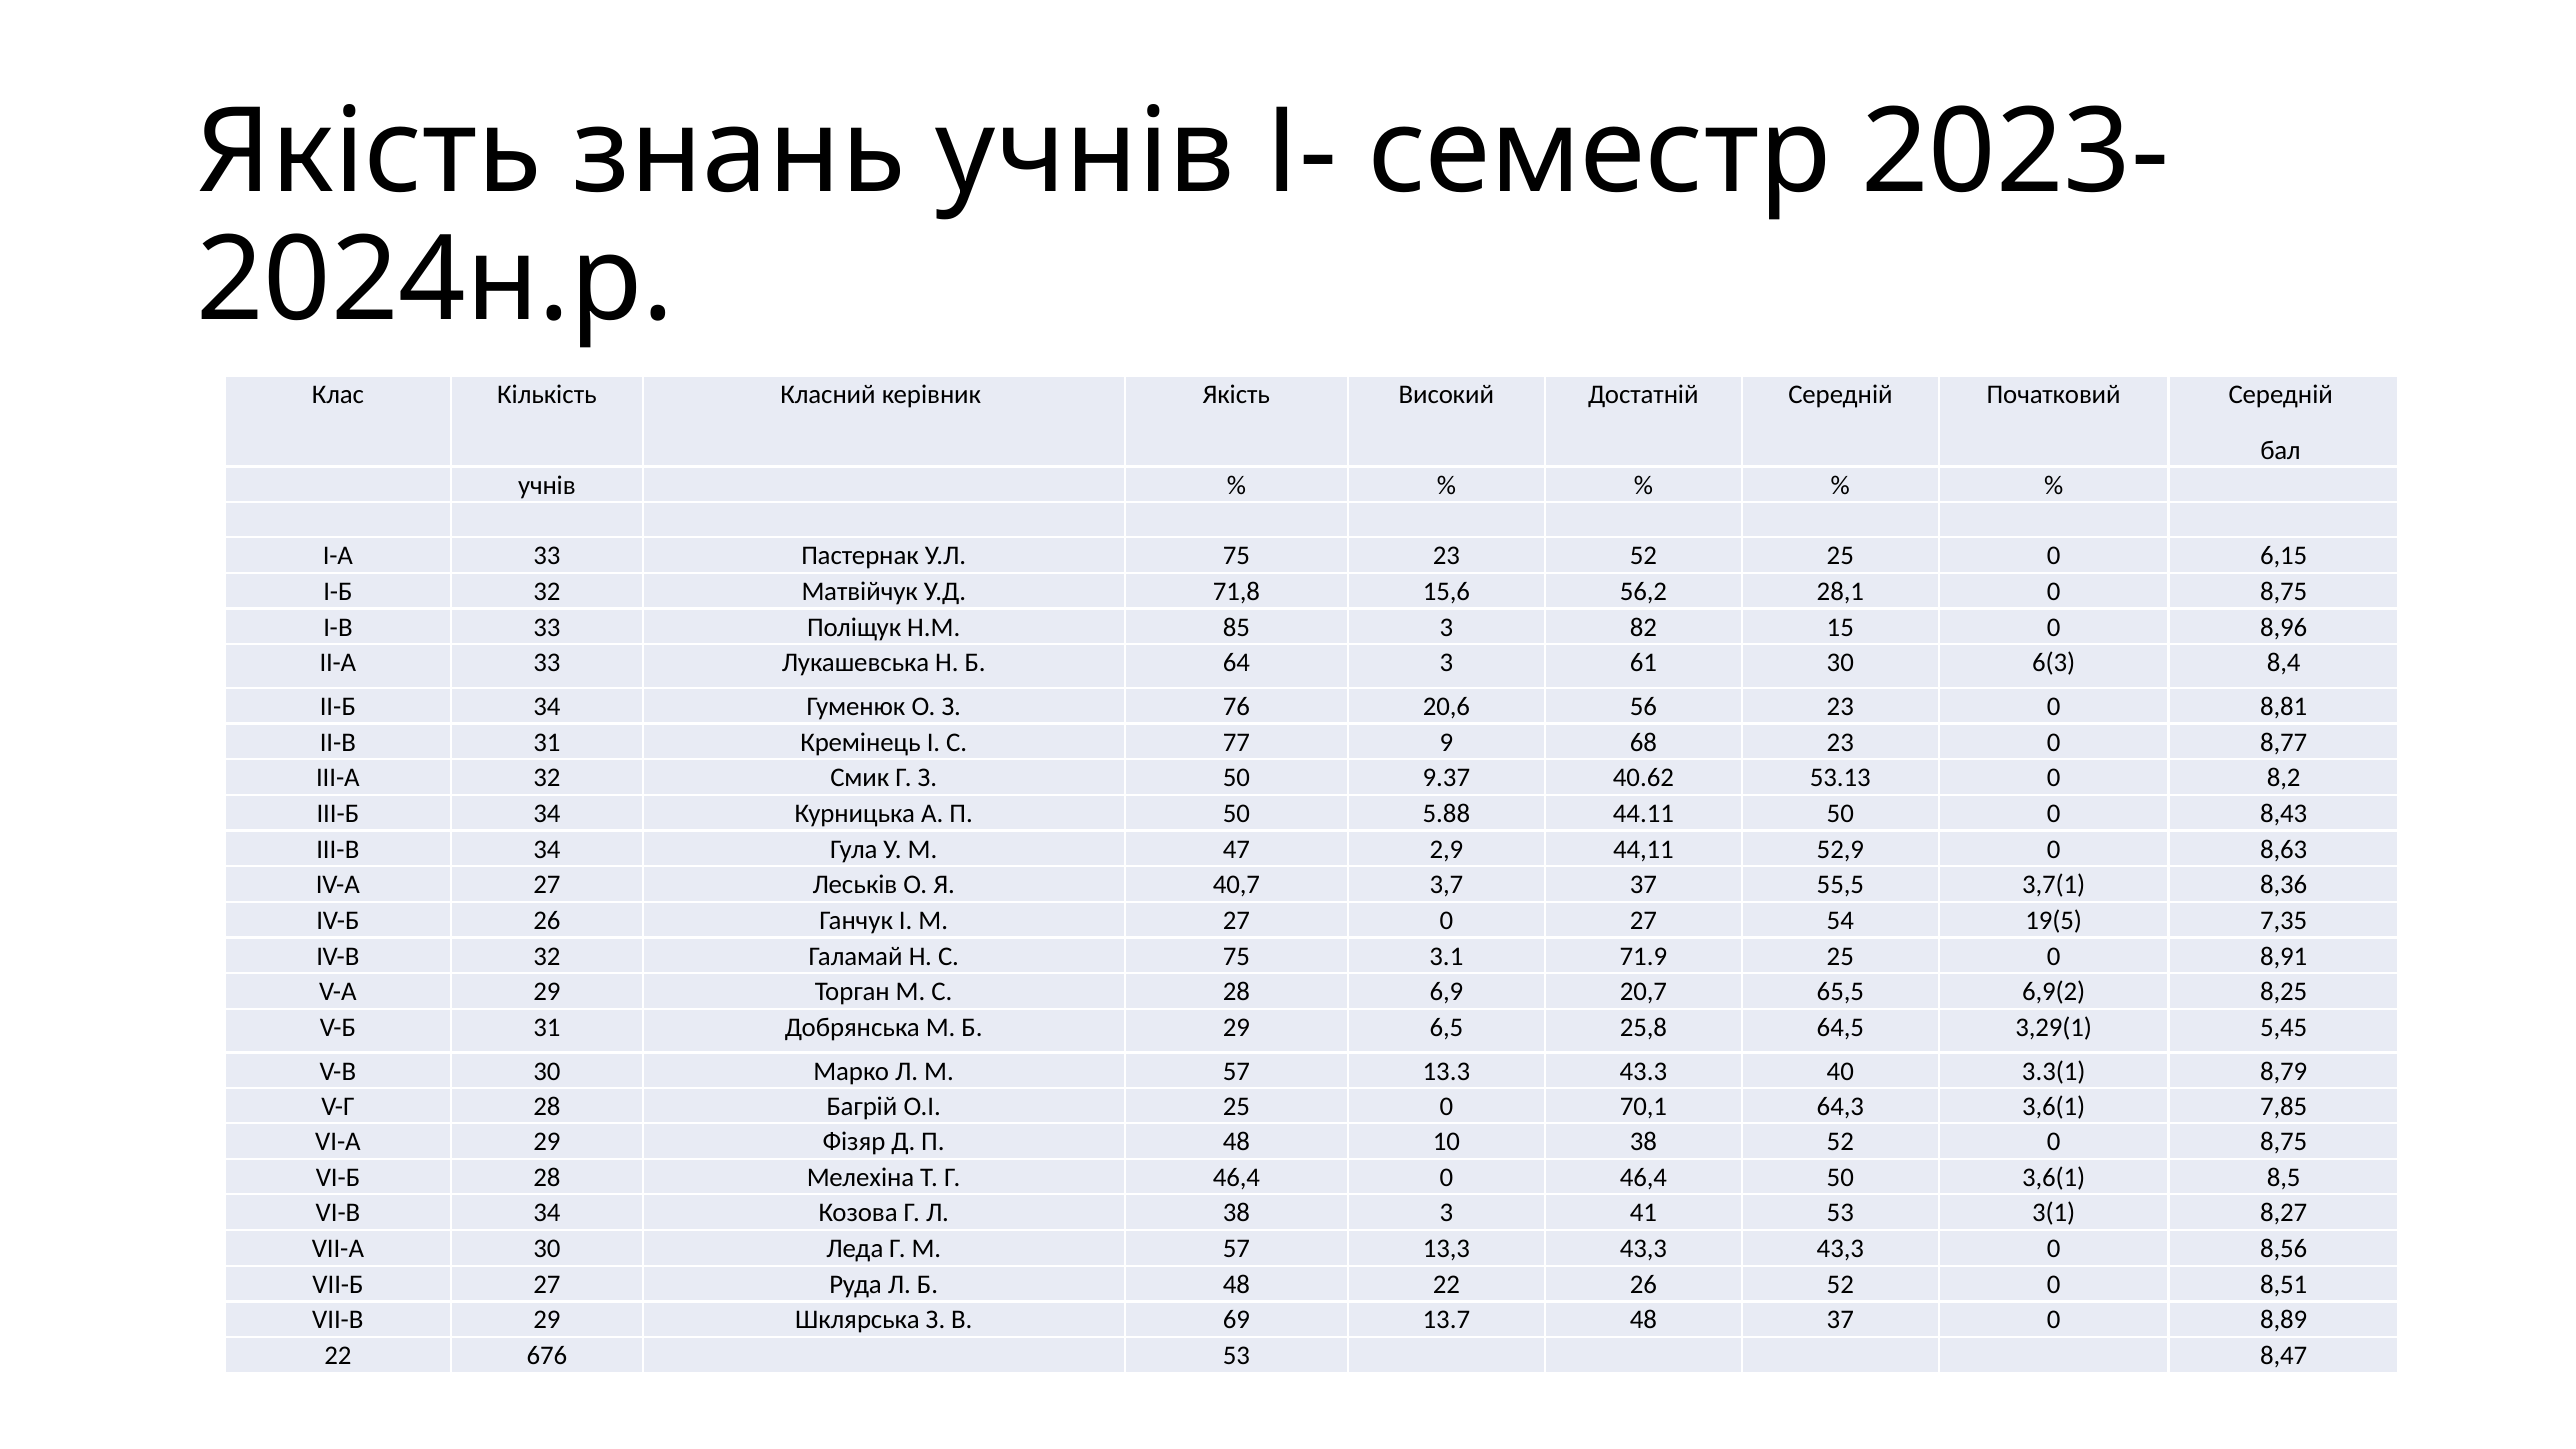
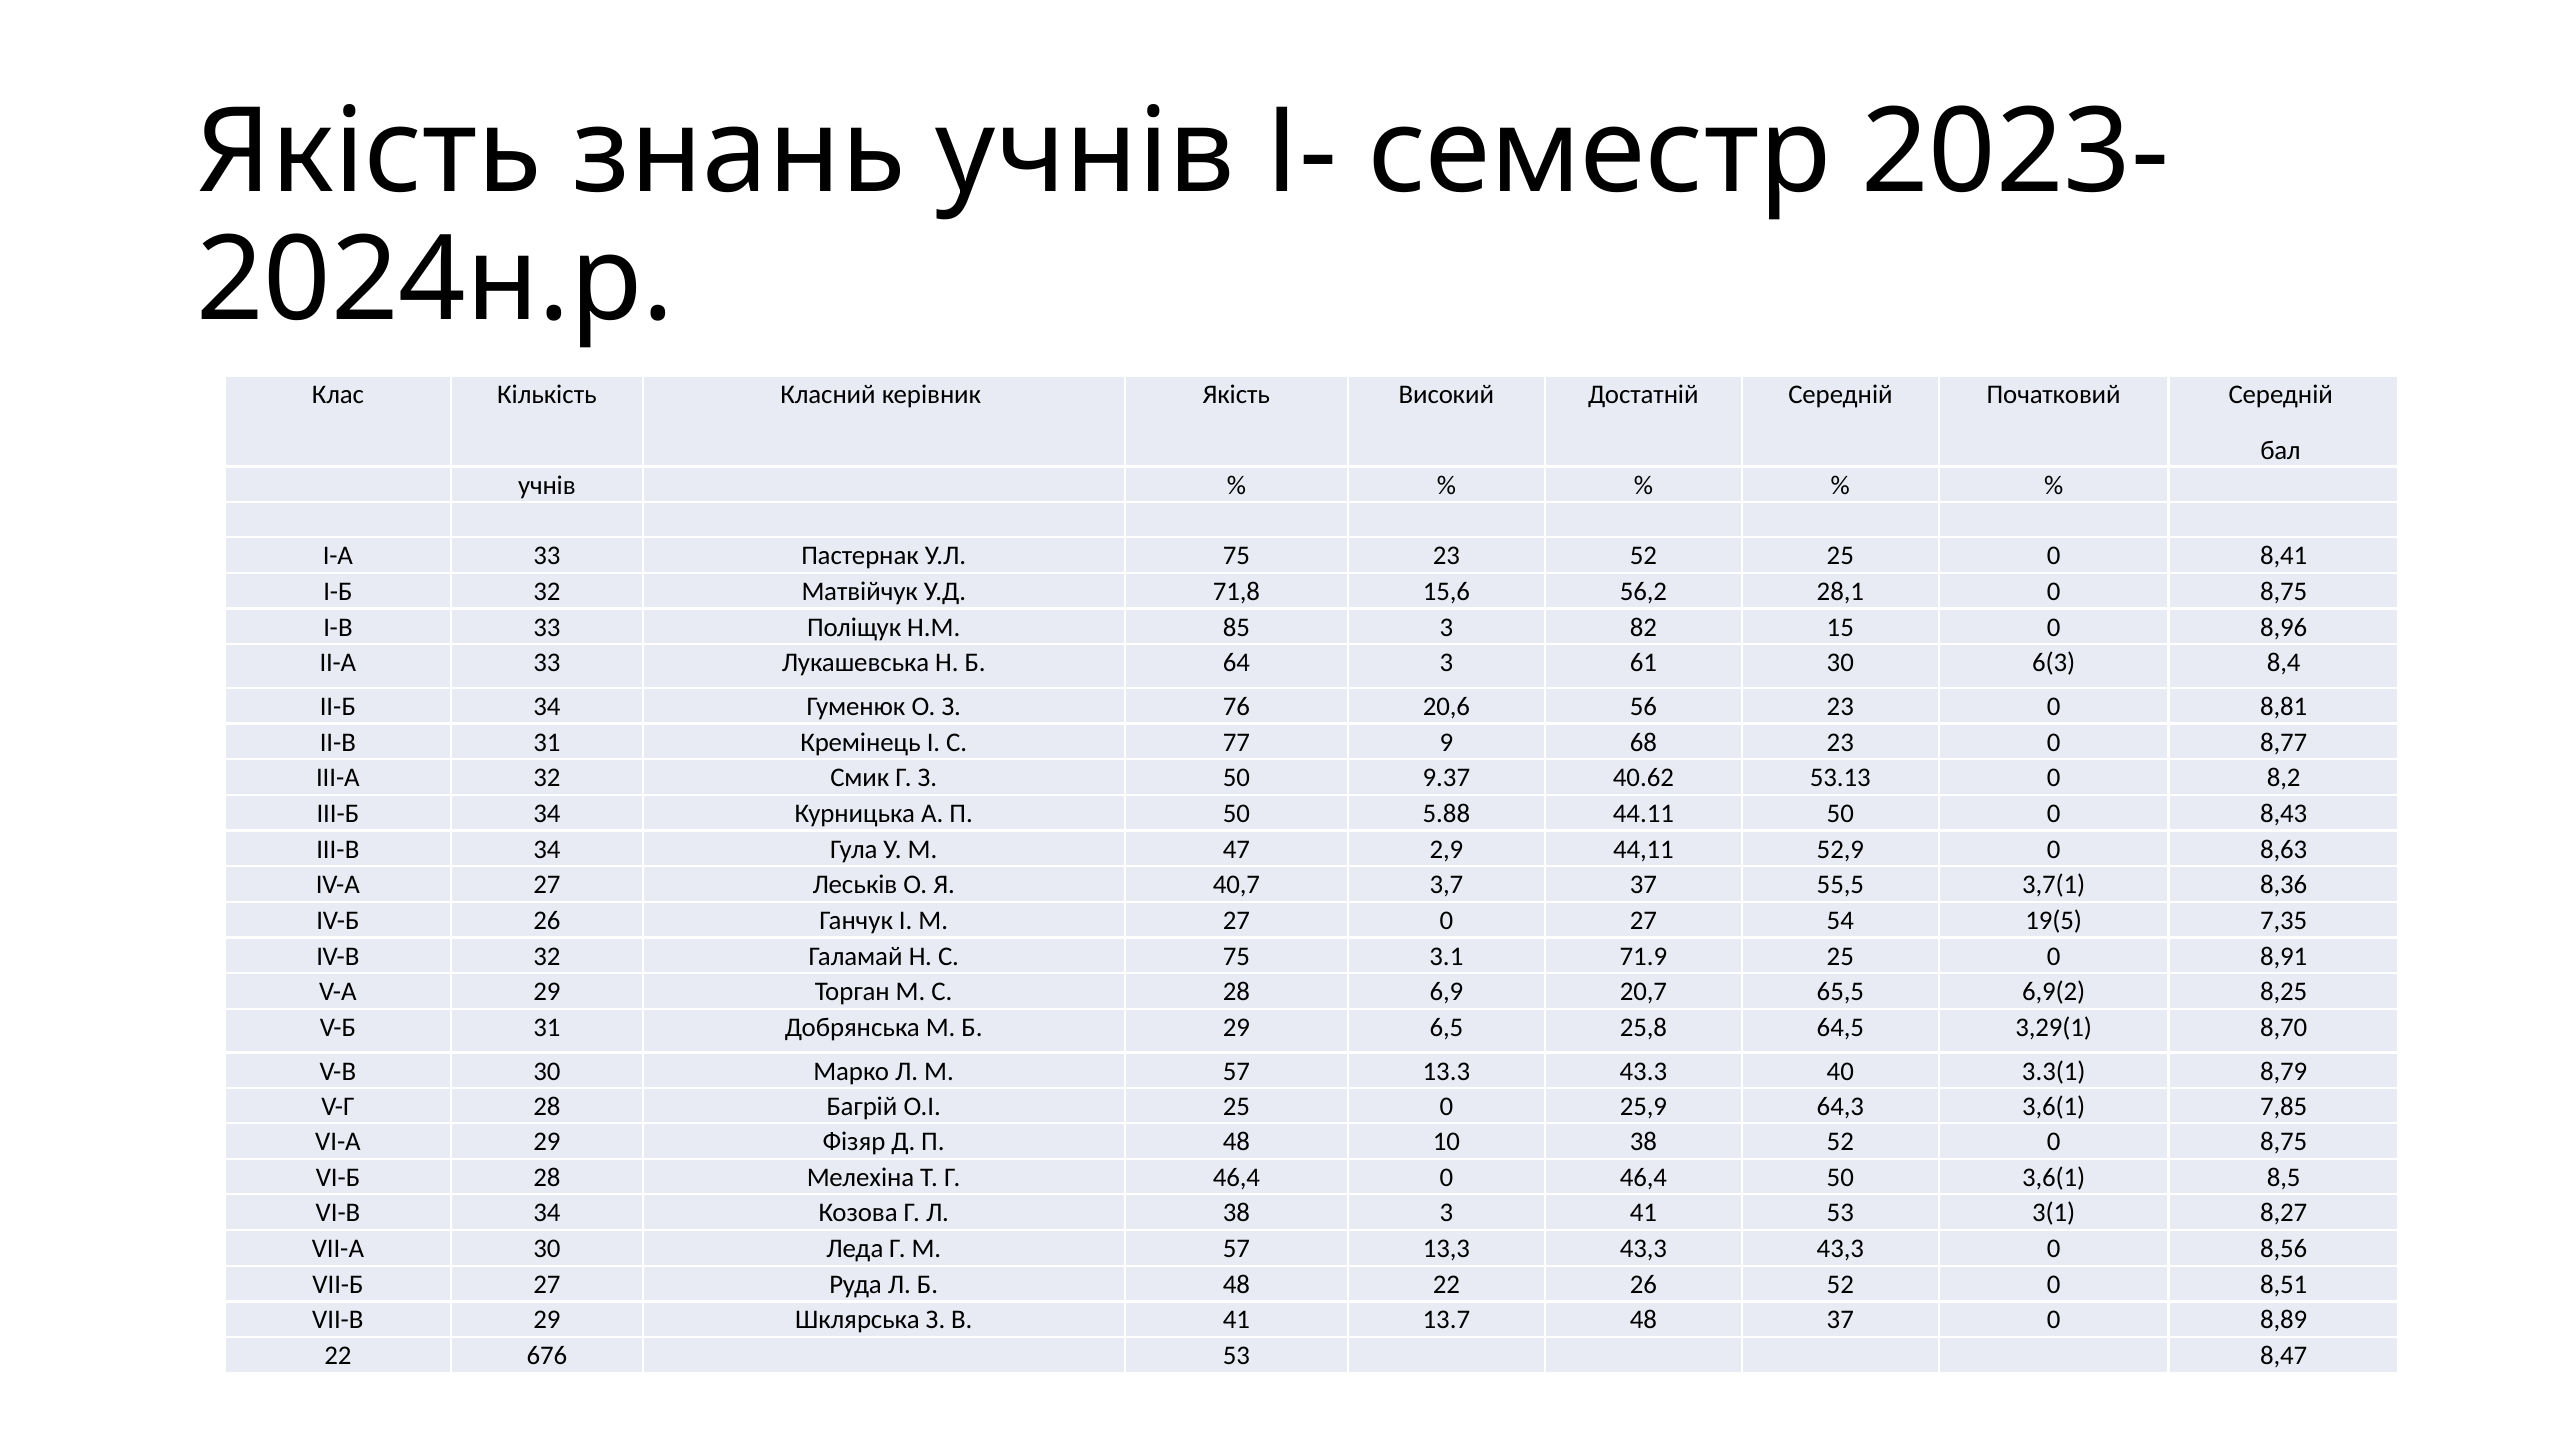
6,15: 6,15 -> 8,41 (2284, 556)
5,45: 5,45 -> 8,70 (2284, 1028)
70,1: 70,1 -> 25,9 (1643, 1107)
В 69: 69 -> 41 (1236, 1320)
